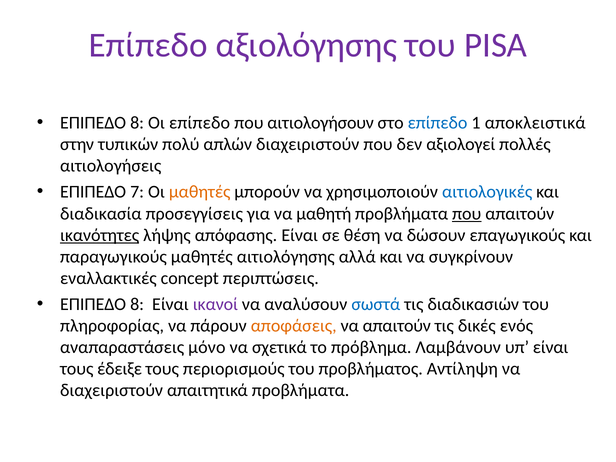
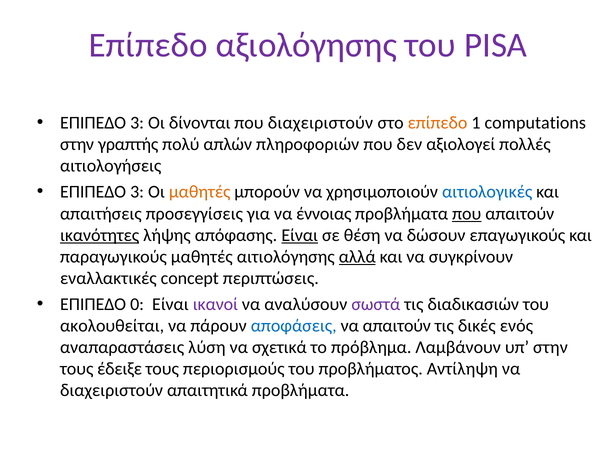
8: 8 -> 3 (137, 123)
Οι επίπεδο: επίπεδο -> δίνονται (200, 123)
που αιτιολογήσουν: αιτιολογήσουν -> διαχειριστούν (320, 123)
επίπεδο colour: blue -> orange (438, 123)
αποκλειστικά: αποκλειστικά -> computations (535, 123)
τυπικών: τυπικών -> γραπτής (128, 144)
απλών διαχειριστούν: διαχειριστούν -> πληροφοριών (308, 144)
7: 7 -> 3 (137, 192)
διαδικασία: διαδικασία -> απαιτήσεις (101, 214)
μαθητή: μαθητή -> έννοιας (324, 214)
Είναι underline: none -> present (300, 235)
αλλά underline: none -> present (357, 257)
8: 8 -> 0 (137, 304)
σωστά colour: blue -> purple (376, 304)
πληροφορίας: πληροφορίας -> ακολουθείται (112, 326)
αποφάσεις colour: orange -> blue (294, 326)
μόνο: μόνο -> λύση (207, 347)
υπ είναι: είναι -> στην (550, 347)
